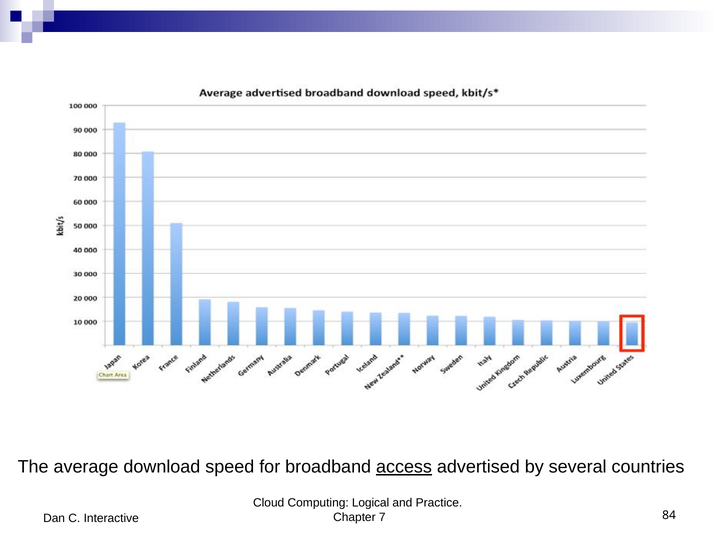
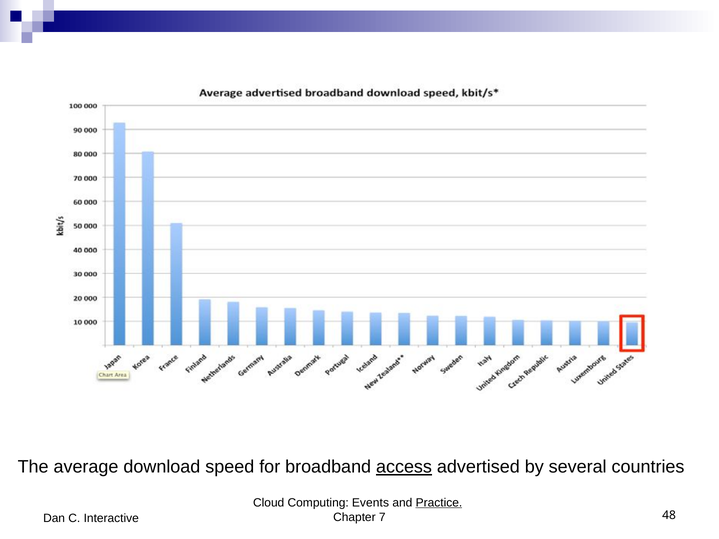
Logical: Logical -> Events (370, 503)
Practice underline: none -> present (439, 503)
84: 84 -> 48 (669, 515)
